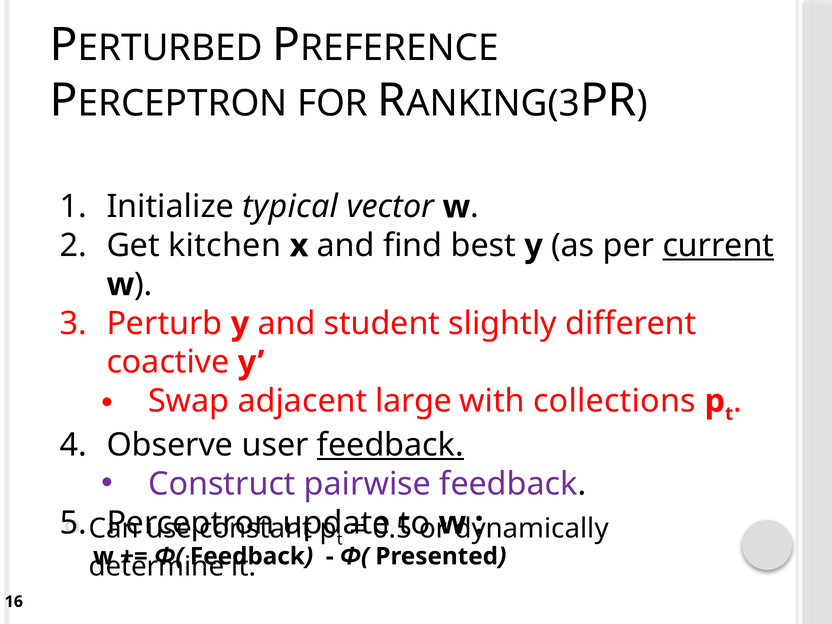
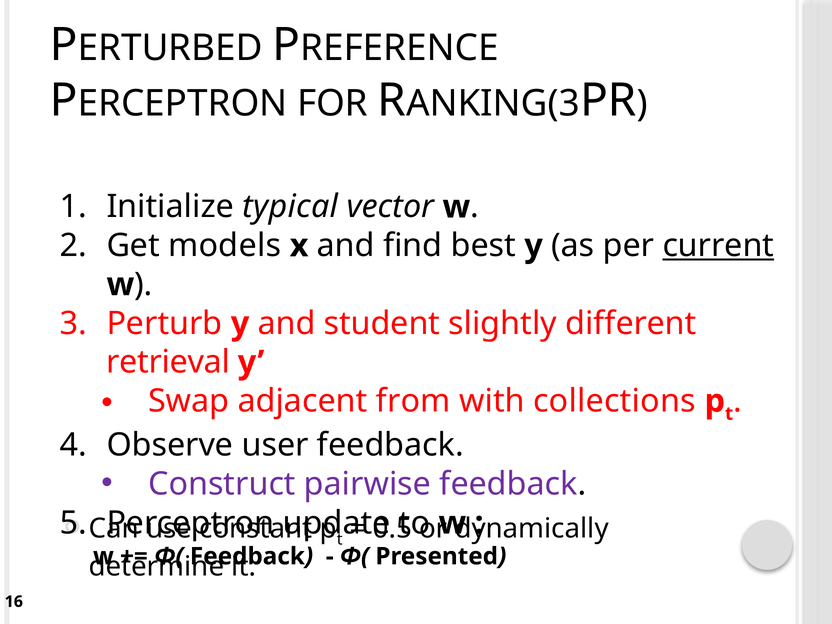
kitchen: kitchen -> models (225, 246)
coactive: coactive -> retrieval (168, 362)
large: large -> from (413, 401)
feedback underline: present -> none (390, 445)
